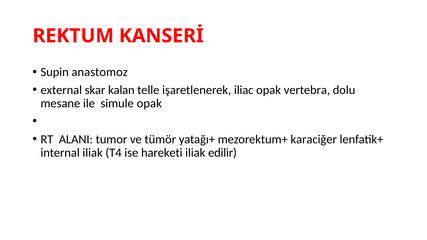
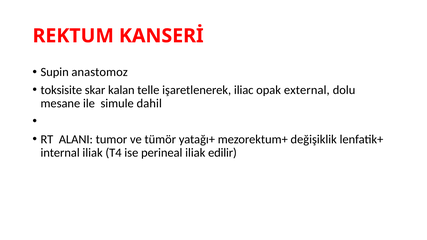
external: external -> toksisite (61, 90)
vertebra: vertebra -> external (307, 90)
simule opak: opak -> dahil (149, 104)
karaciğer: karaciğer -> değişiklik (314, 139)
hareketi: hareketi -> perineal (162, 153)
